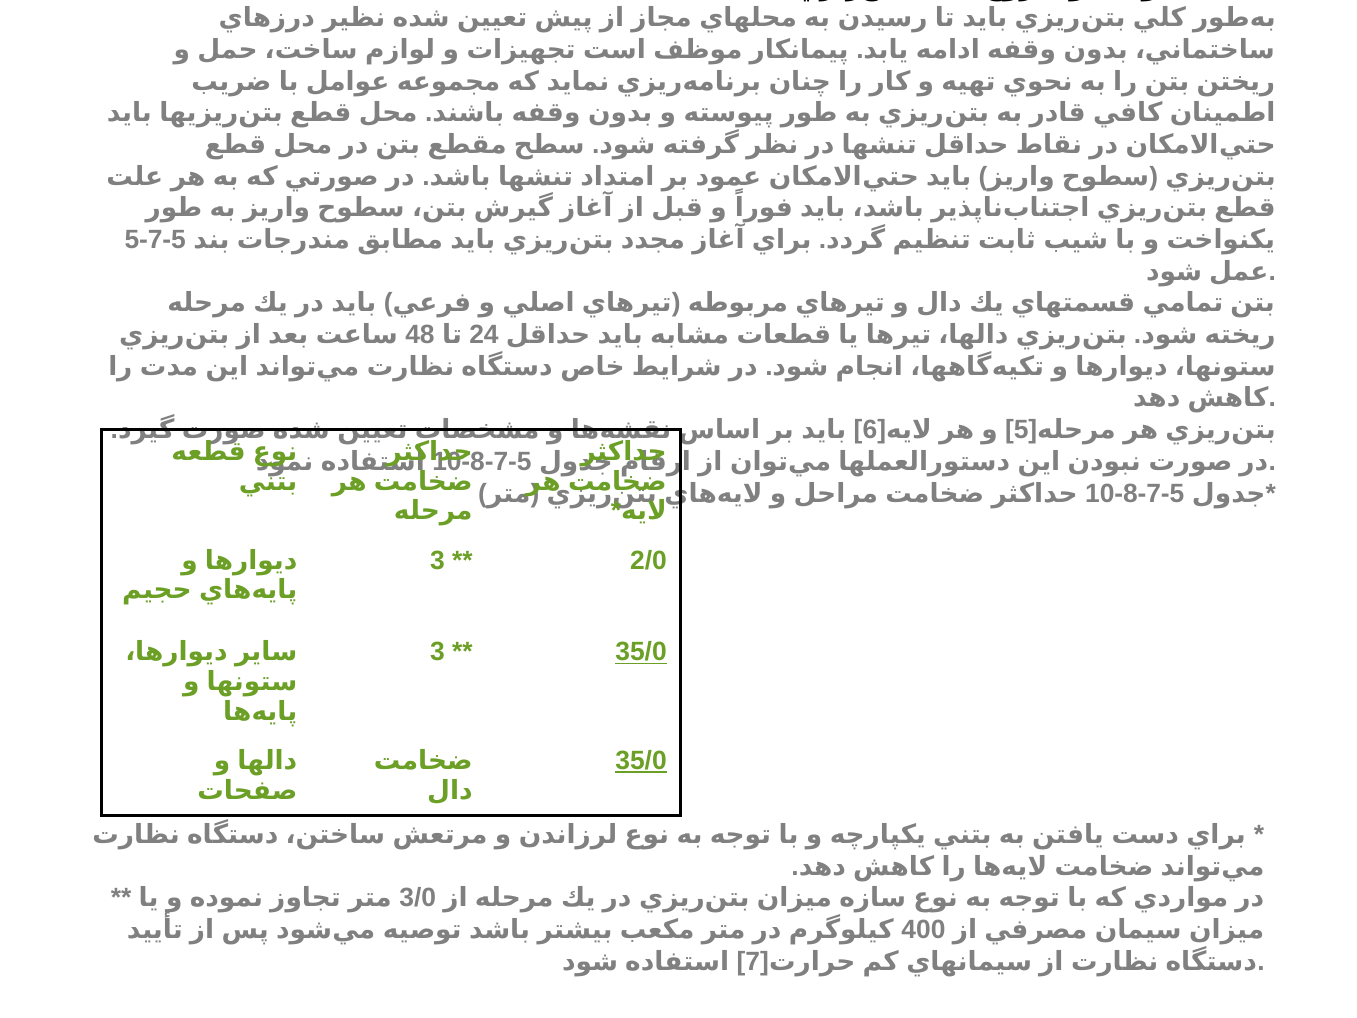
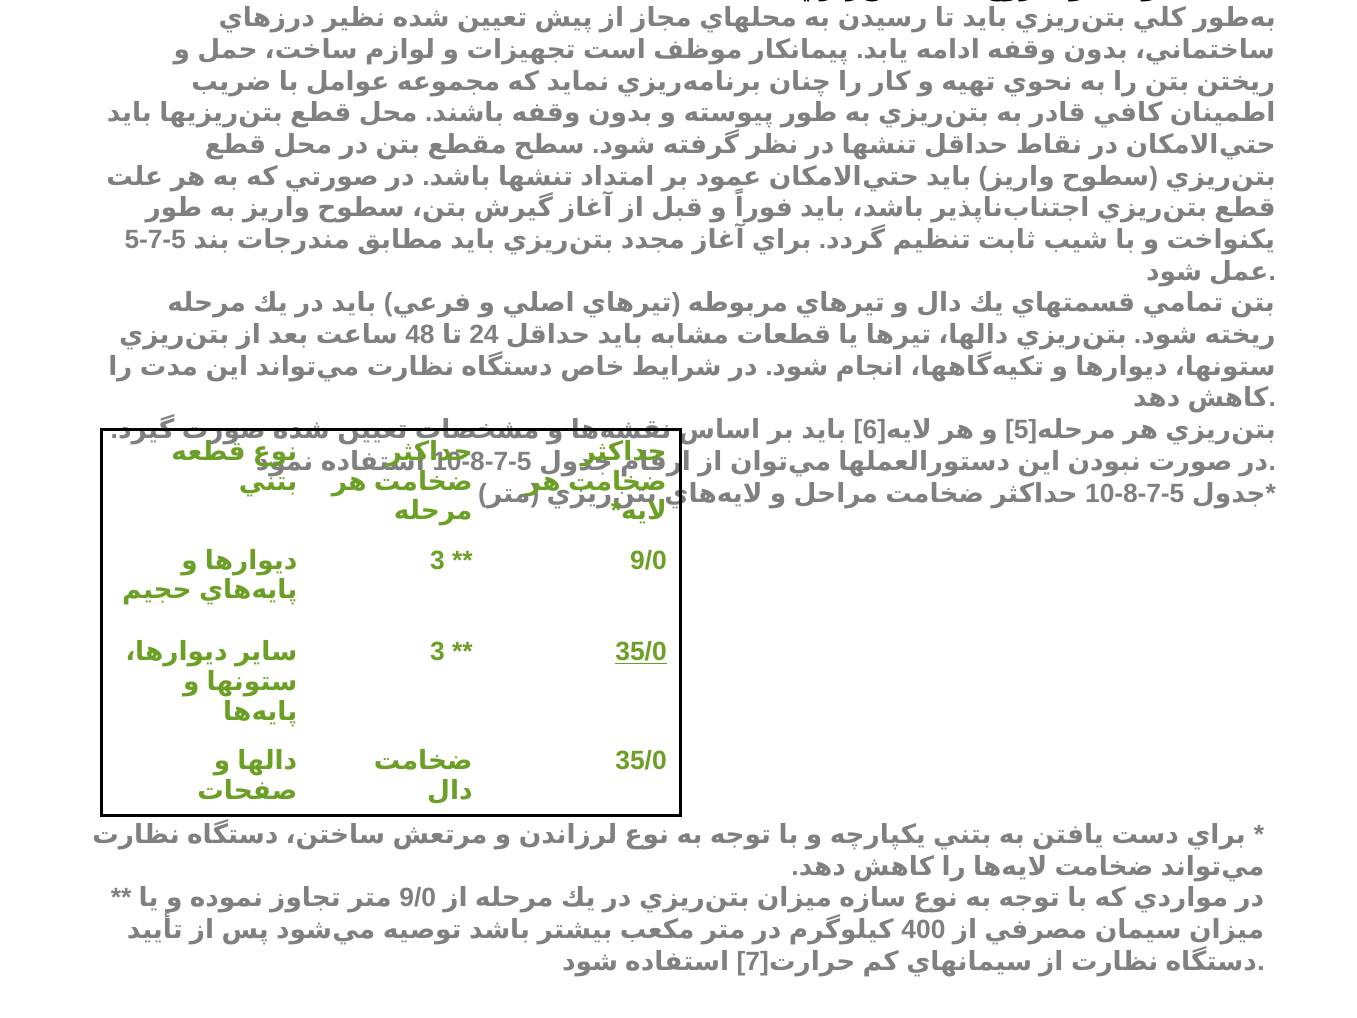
3 2/0: 2/0 -> 9/0 (648, 560)
35/0 underline: present -> none (641, 761)
3/0: 3/0 -> 9/0 (418, 898)
